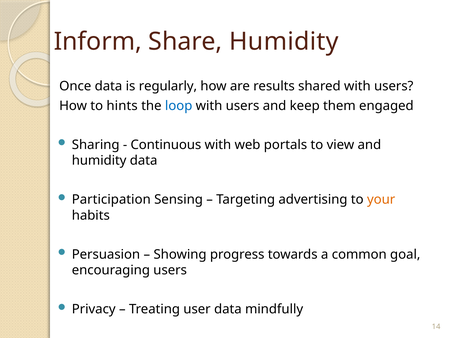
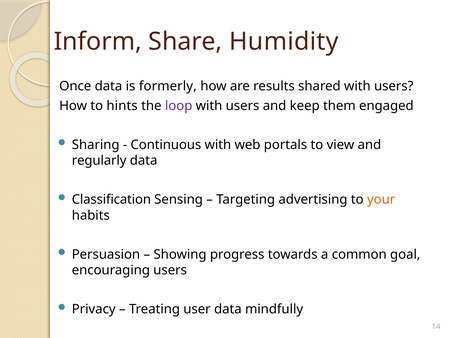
regularly: regularly -> formerly (168, 86)
loop colour: blue -> purple (179, 106)
humidity: humidity -> regularly (99, 161)
Participation: Participation -> Classification (111, 200)
